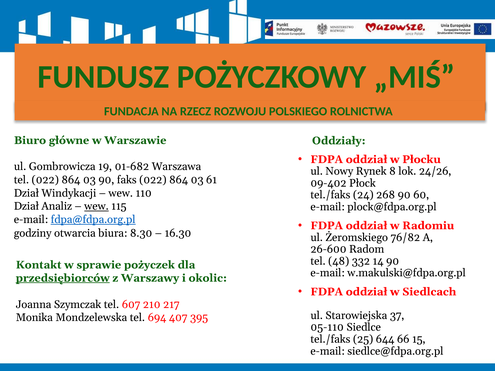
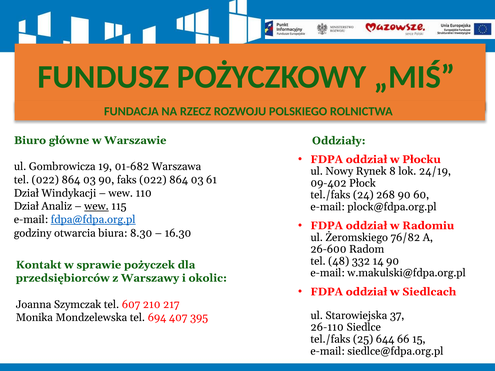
24/26: 24/26 -> 24/19 (435, 171)
przedsiębiorców underline: present -> none (63, 278)
05-110: 05-110 -> 26-110 (327, 328)
